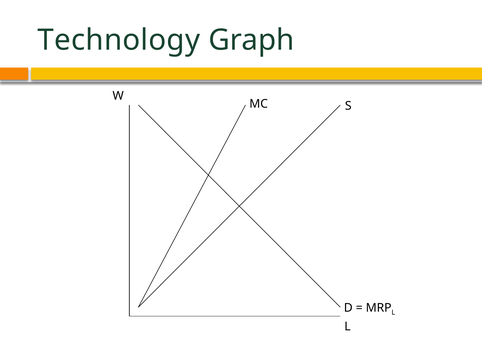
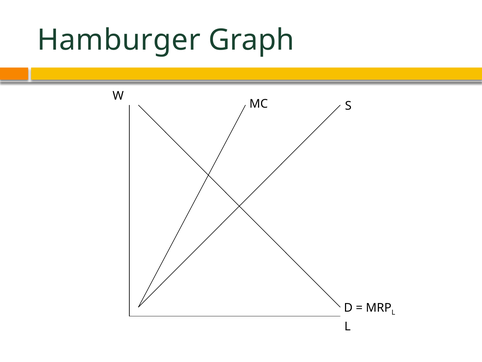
Technology: Technology -> Hamburger (119, 40)
